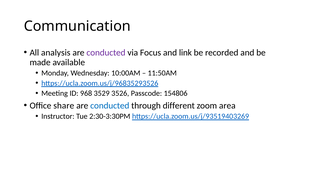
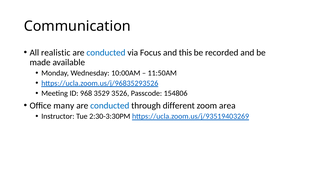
analysis: analysis -> realistic (56, 53)
conducted colour: purple -> blue (106, 53)
link: link -> this (185, 53)
share: share -> many (64, 106)
